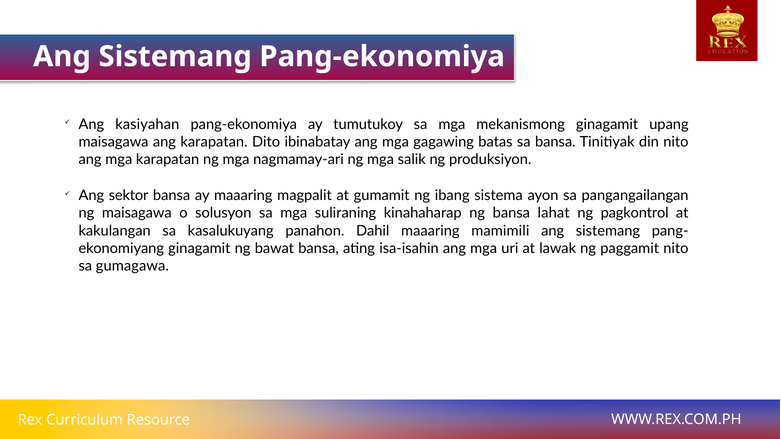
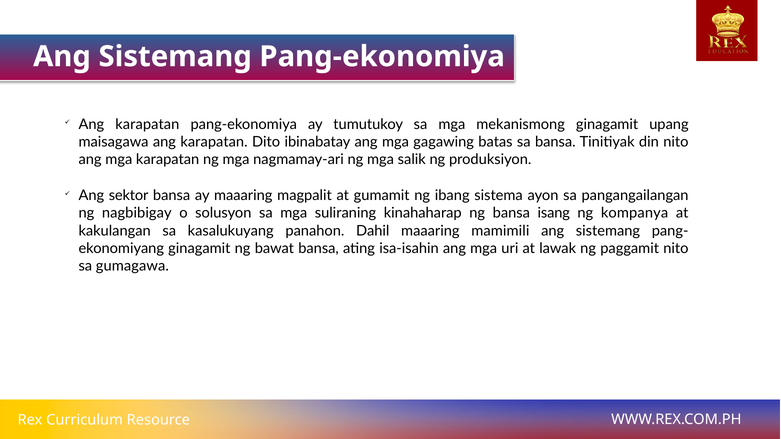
kasiyahan: kasiyahan -> karapatan (147, 125)
ng maisagawa: maisagawa -> nagbibigay (137, 213)
lahat: lahat -> isang (554, 213)
pagkontrol: pagkontrol -> kompanya (635, 213)
